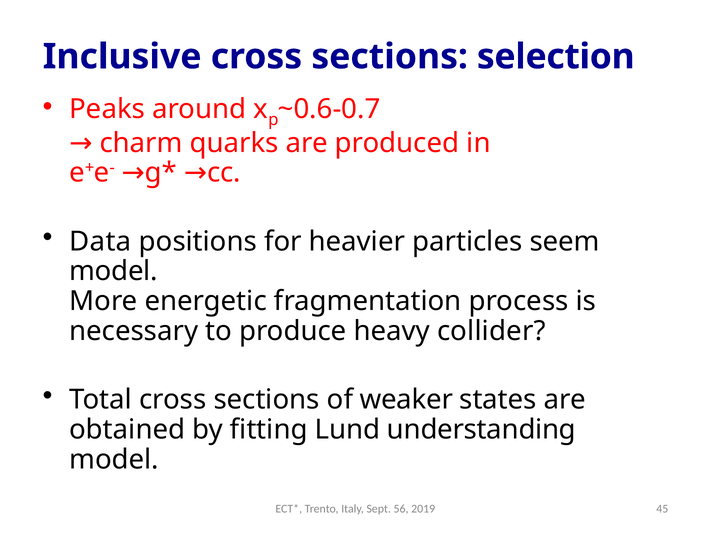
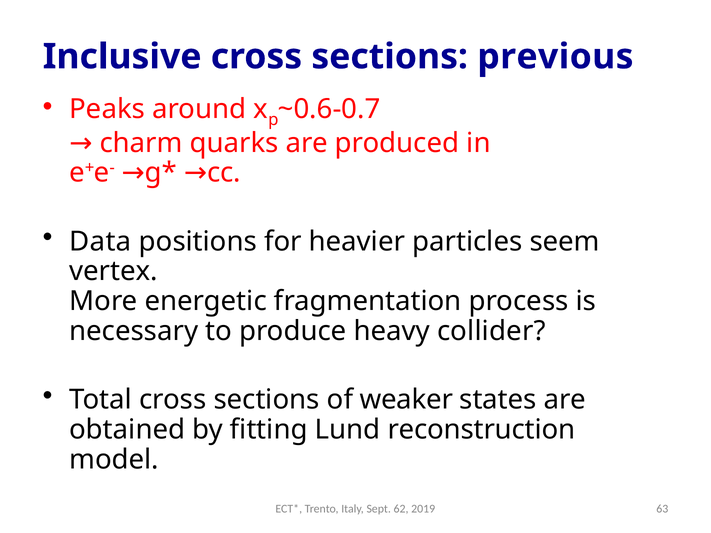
selection: selection -> previous (555, 57)
model: model -> vertex (113, 271)
understanding: understanding -> reconstruction (481, 430)
56: 56 -> 62 (401, 509)
45: 45 -> 63 (662, 509)
